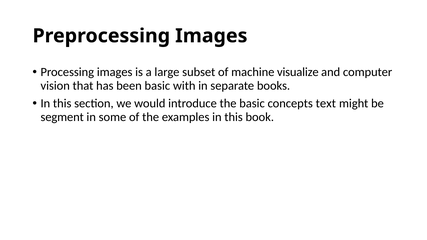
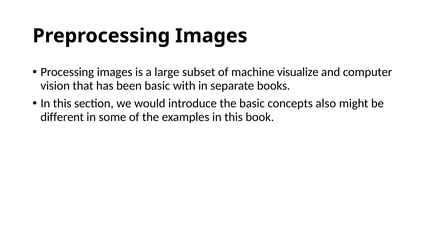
text: text -> also (326, 104)
segment: segment -> different (62, 117)
